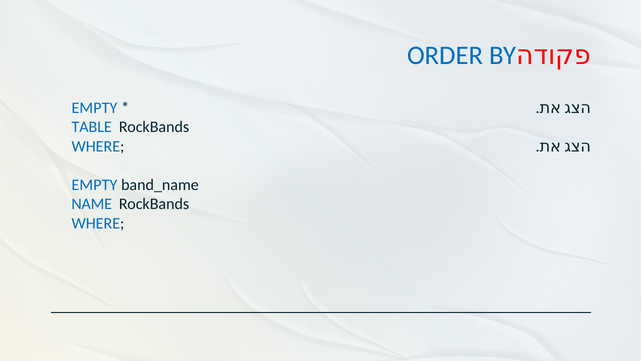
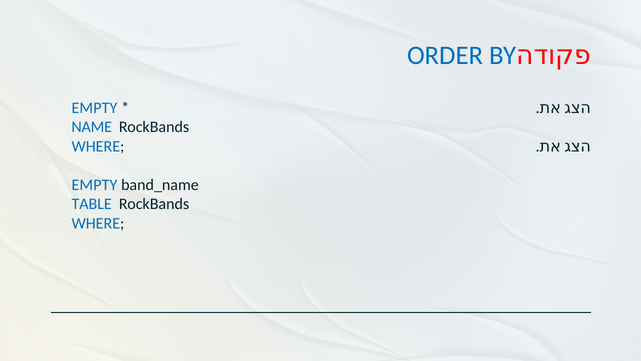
TABLE: TABLE -> NAME (92, 127)
NAME: NAME -> TABLE (92, 204)
